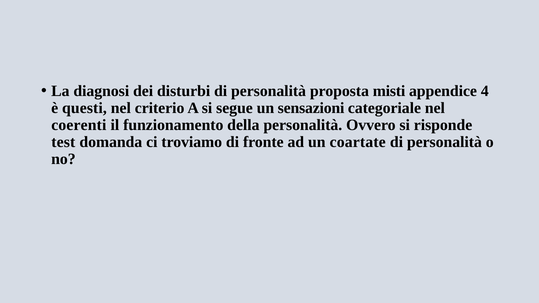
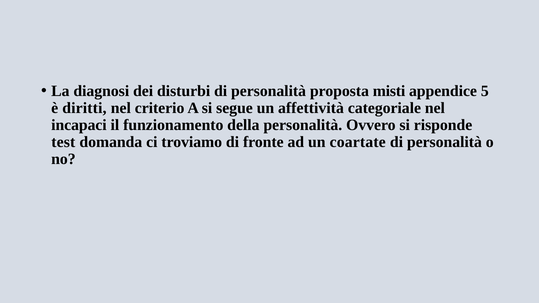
4: 4 -> 5 (485, 91)
questi: questi -> diritti (84, 108)
sensazioni: sensazioni -> affettività (311, 108)
coerenti: coerenti -> incapaci (79, 125)
